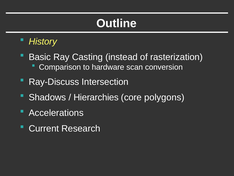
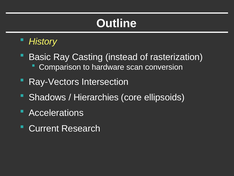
Ray-Discuss: Ray-Discuss -> Ray-Vectors (54, 82)
polygons: polygons -> ellipsoids (164, 97)
